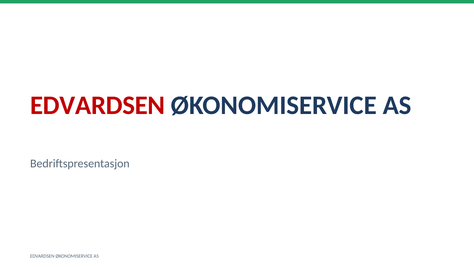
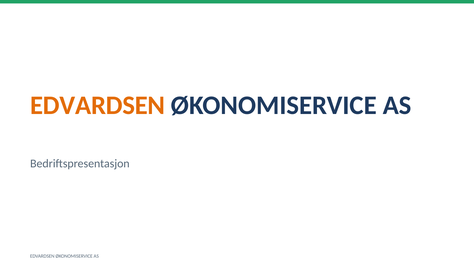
EDVARDSEN colour: red -> orange (98, 105)
